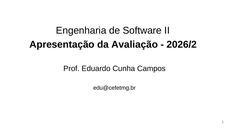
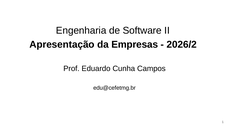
Avaliação: Avaliação -> Empresas (135, 44)
